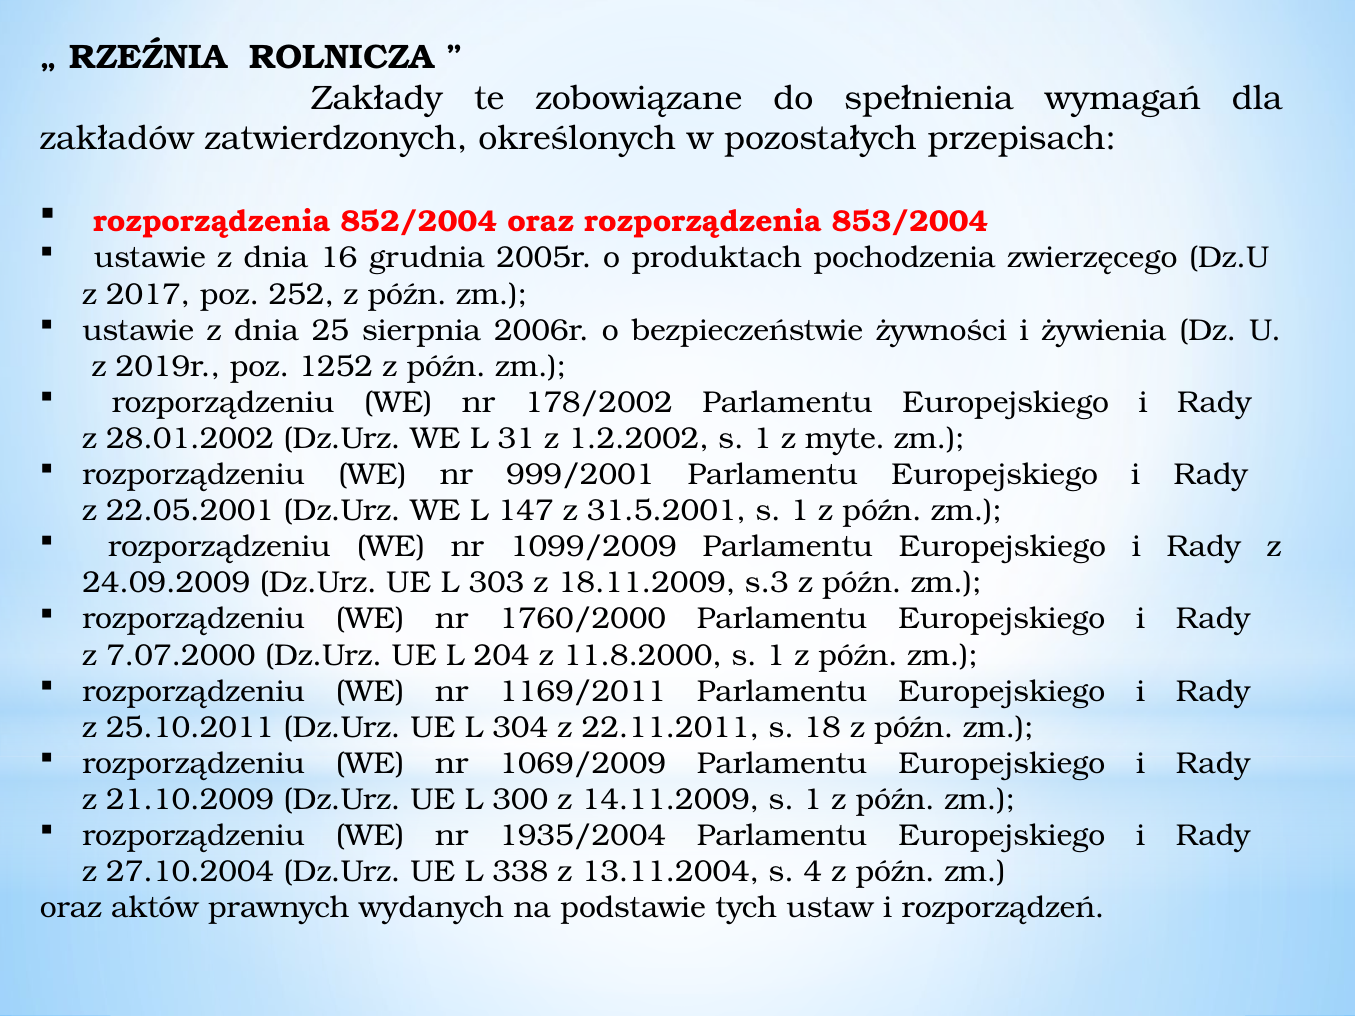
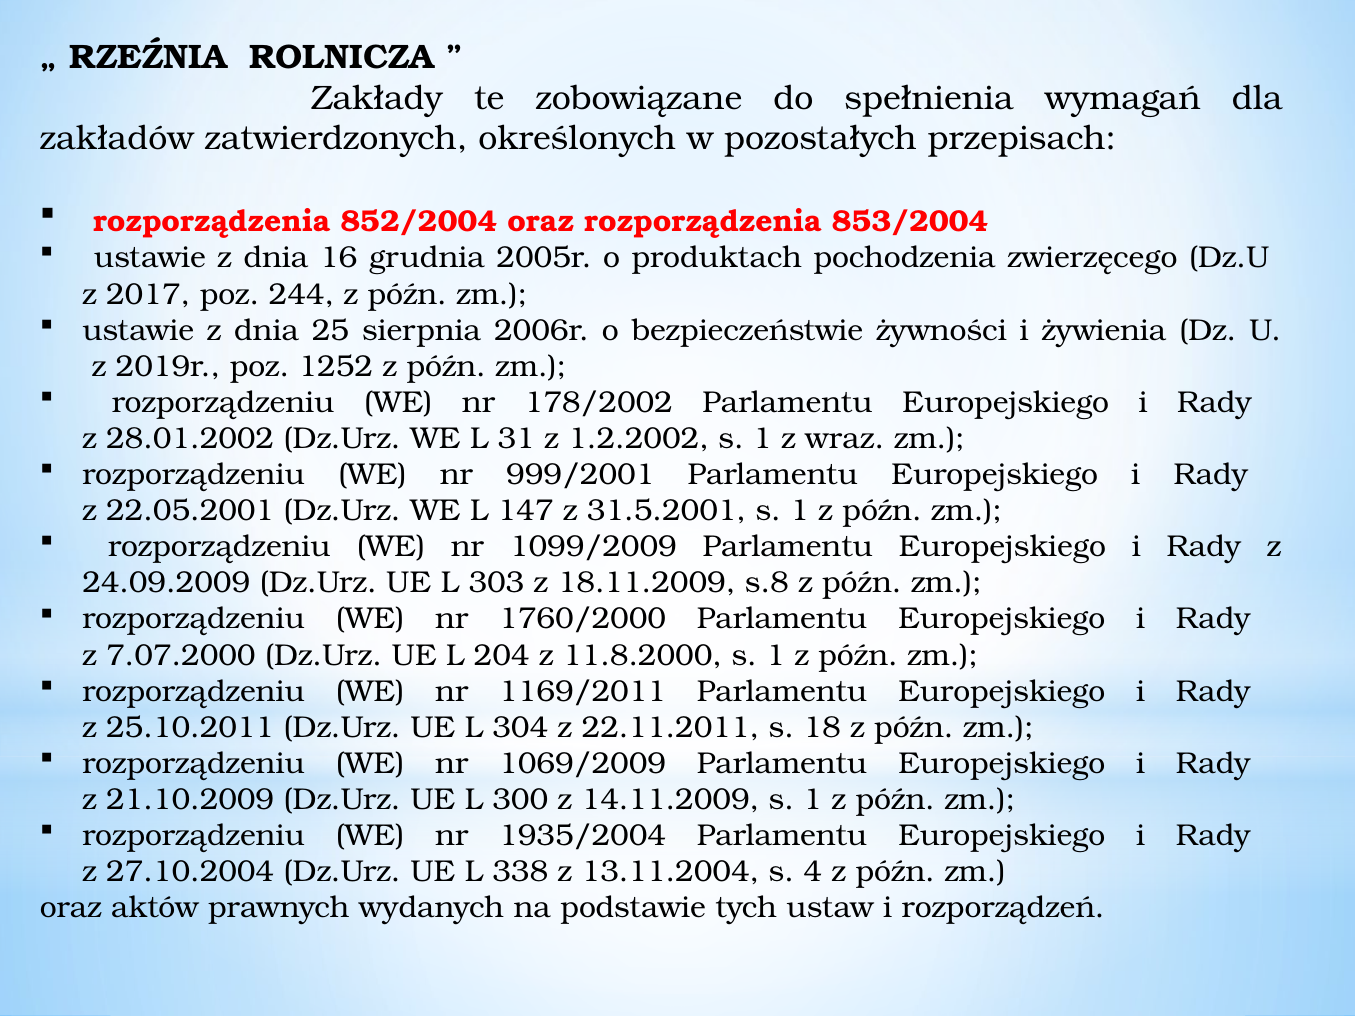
252: 252 -> 244 (301, 294)
myte: myte -> wraz (845, 439)
s.3: s.3 -> s.8 (767, 583)
